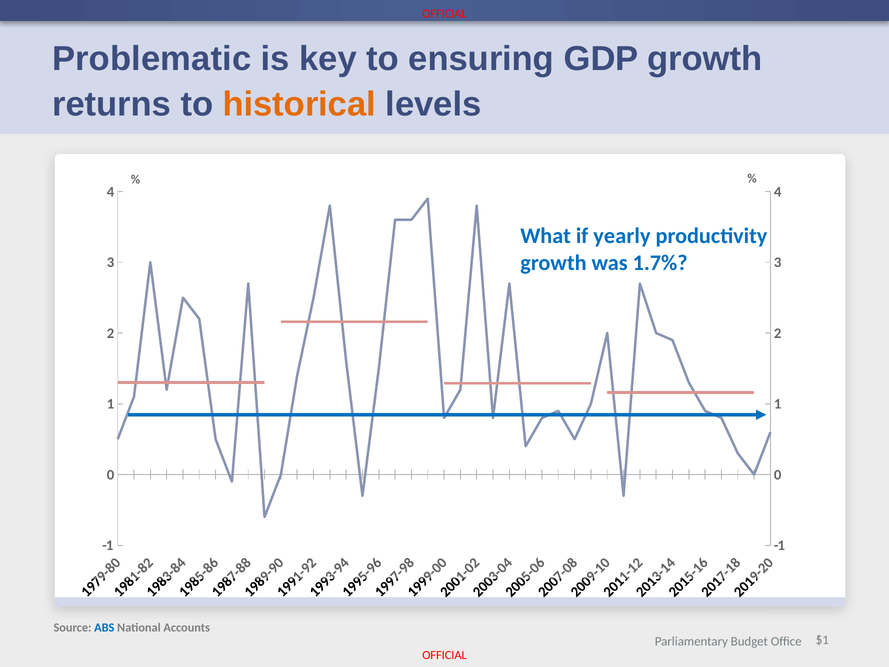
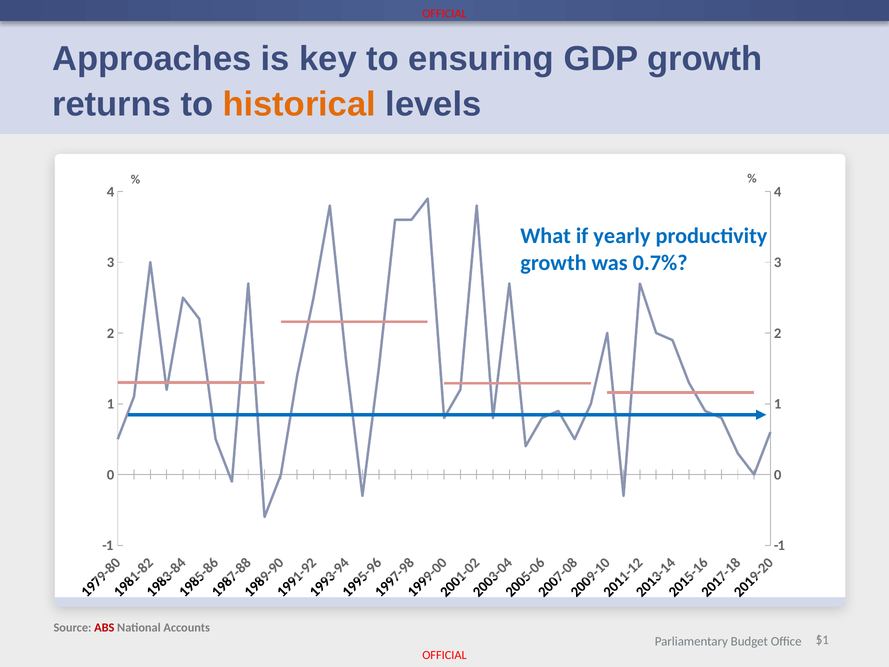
Problematic: Problematic -> Approaches (152, 59)
1.7%: 1.7% -> 0.7% (660, 263)
ABS colour: blue -> red (104, 627)
